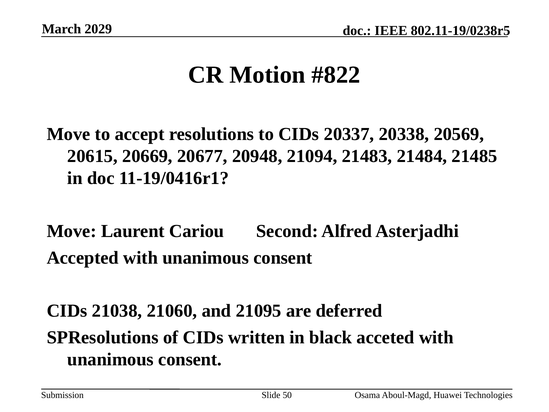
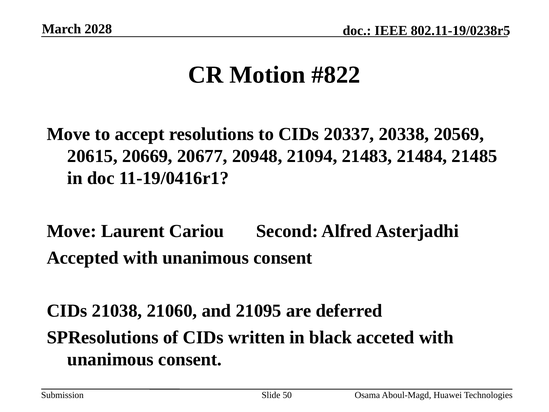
2029: 2029 -> 2028 (98, 29)
